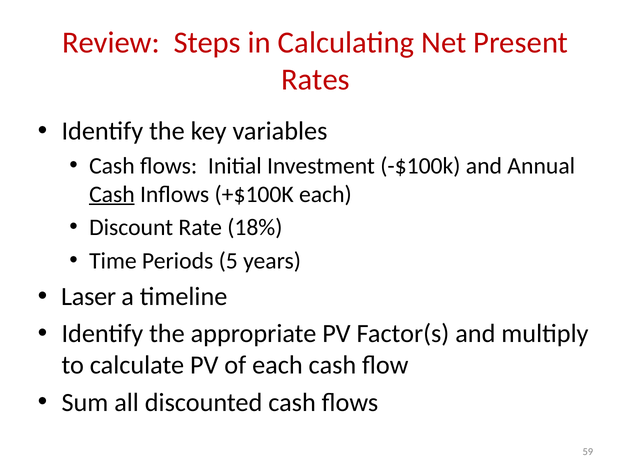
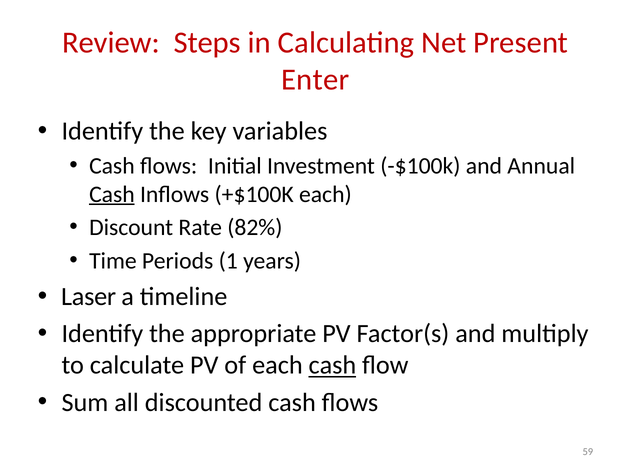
Rates: Rates -> Enter (315, 79)
18%: 18% -> 82% (255, 228)
5: 5 -> 1 (228, 261)
cash underline: none -> present (332, 366)
